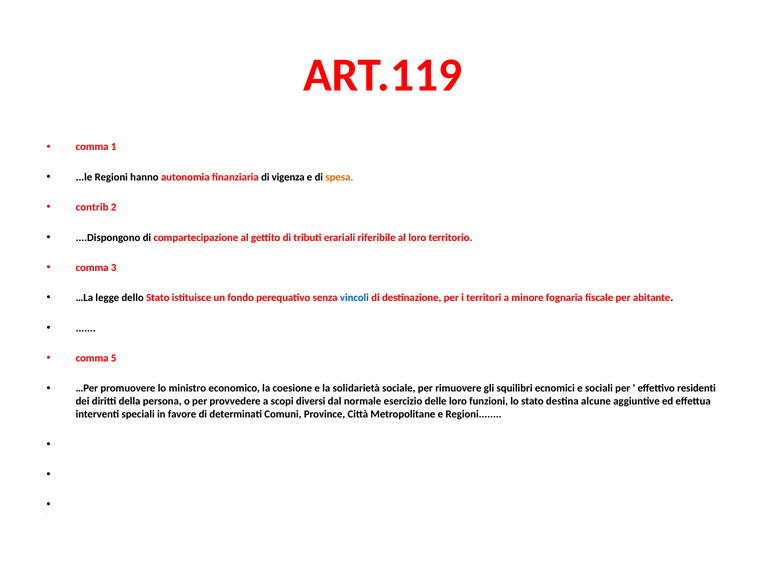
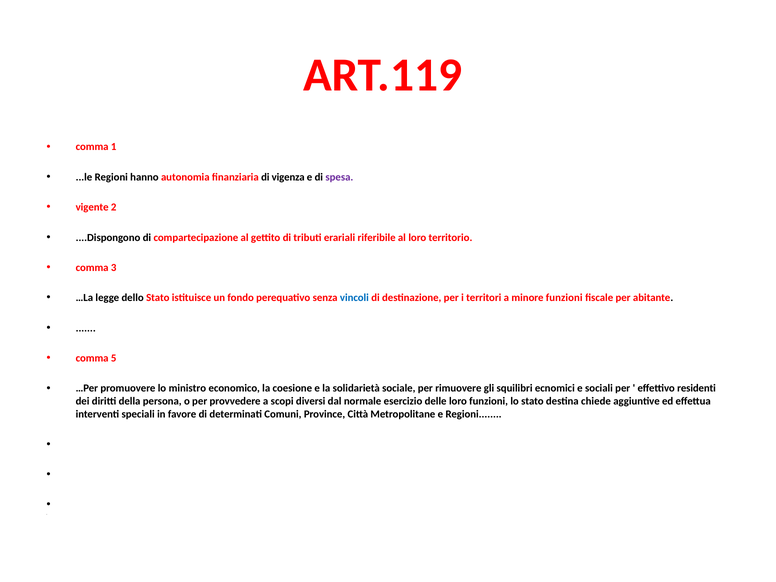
spesa colour: orange -> purple (339, 177)
contrib: contrib -> vigente (92, 207)
minore fognaria: fognaria -> funzioni (564, 298)
alcune: alcune -> chiede (596, 401)
